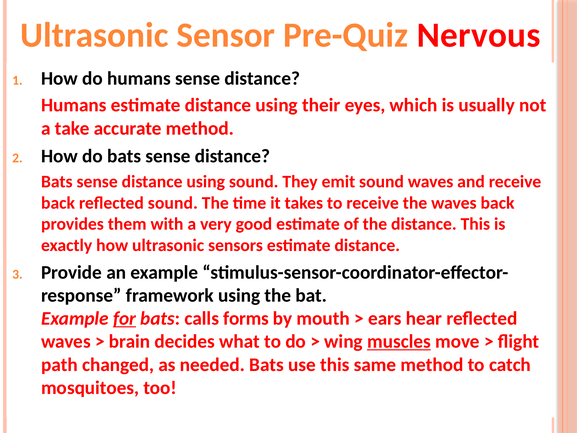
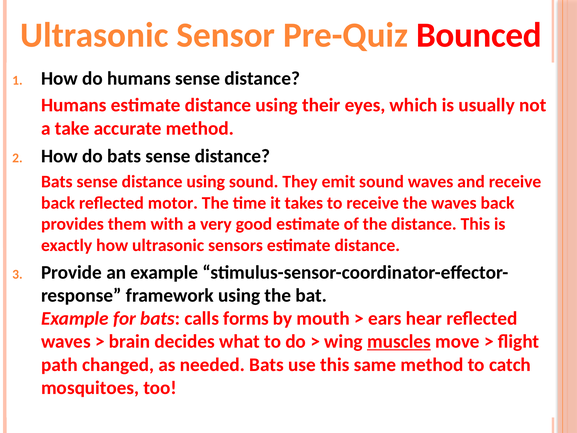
Nervous: Nervous -> Bounced (479, 35)
reflected sound: sound -> motor (173, 203)
for underline: present -> none (125, 318)
